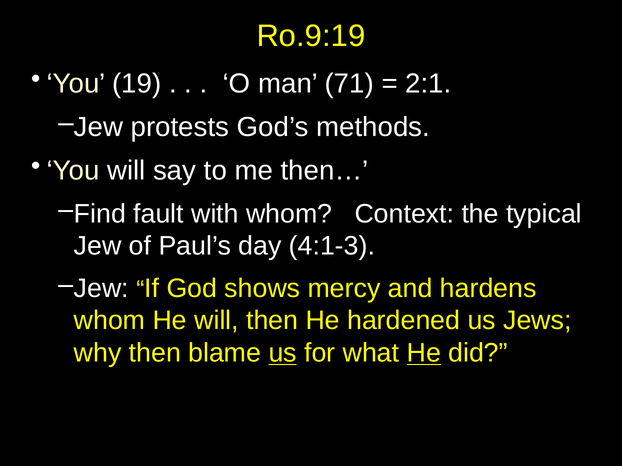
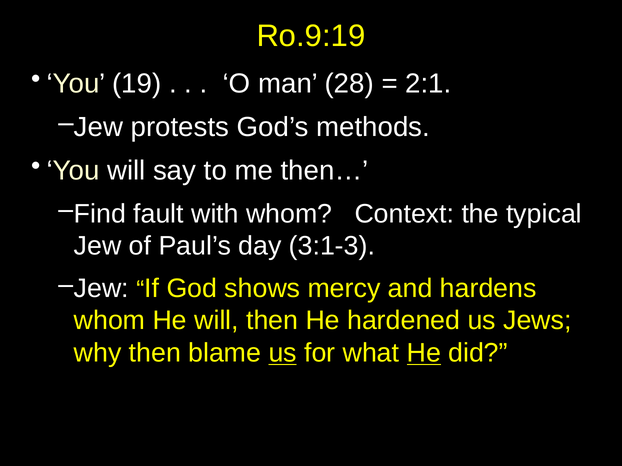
71: 71 -> 28 (349, 84)
4:1-3: 4:1-3 -> 3:1-3 (332, 246)
